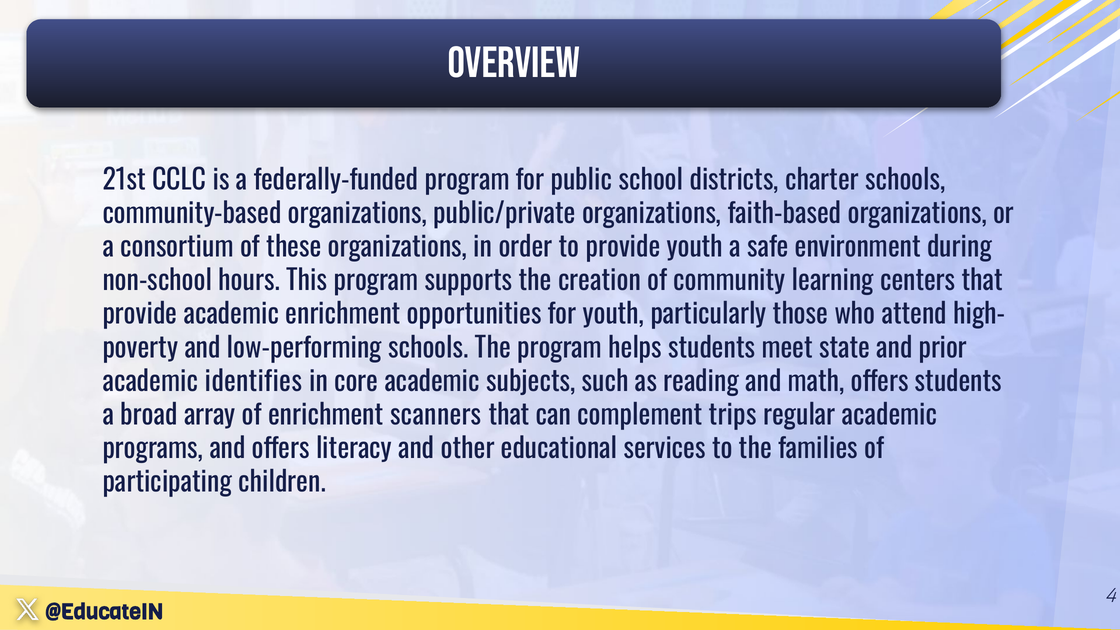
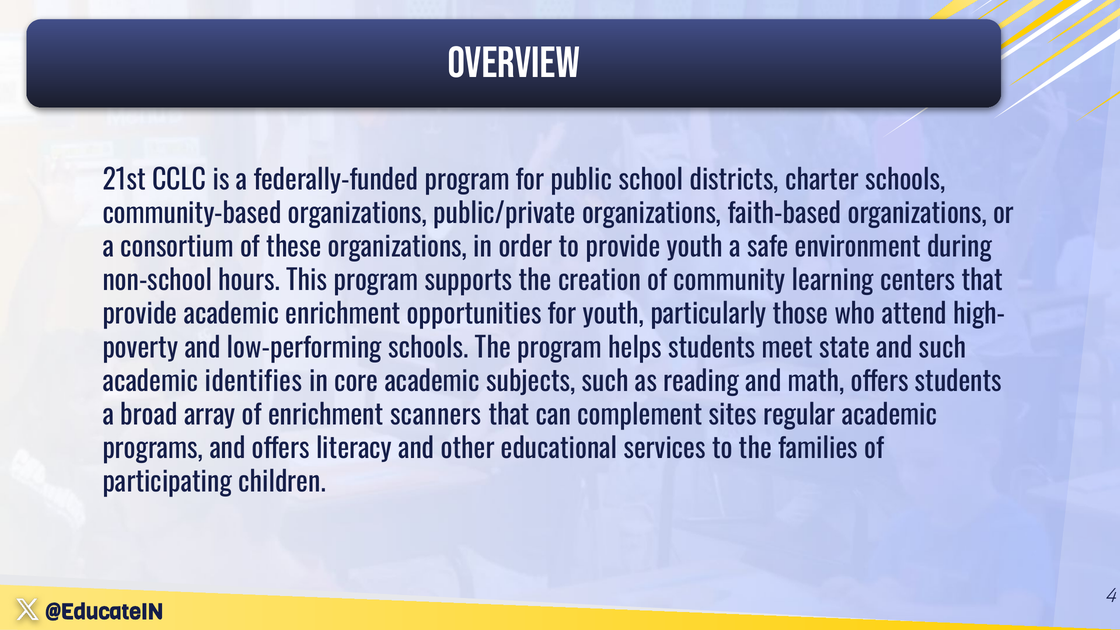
and prior: prior -> such (943, 348)
trips: trips -> sites (733, 416)
